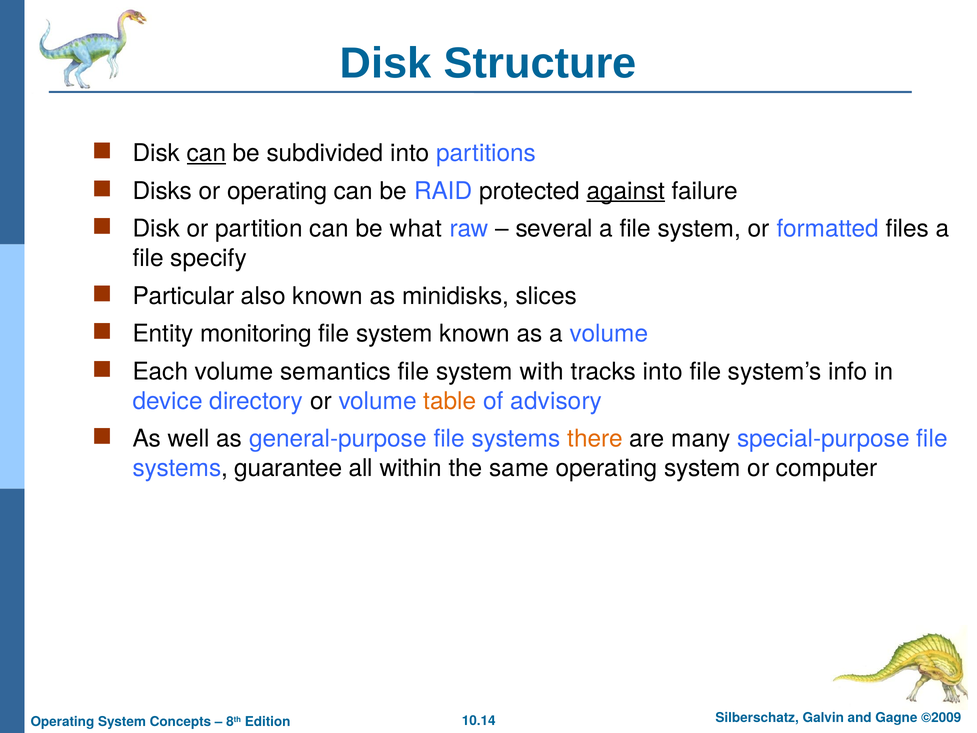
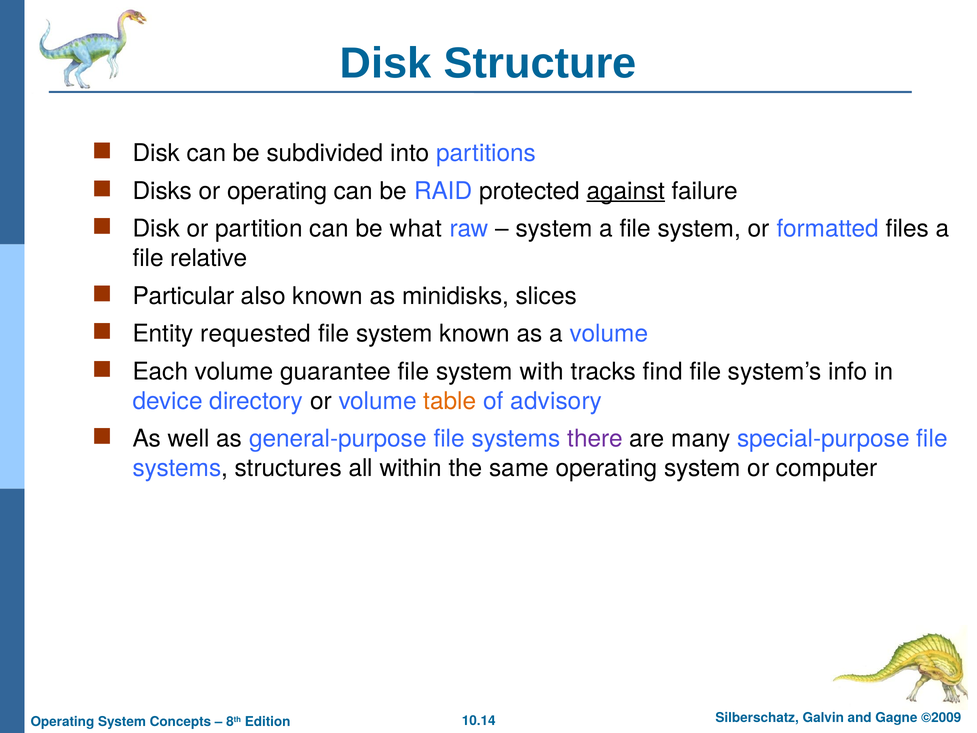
can underline: present -> none (206, 153)
several: several -> system (554, 229)
specify: specify -> relative (209, 258)
monitoring: monitoring -> requested (256, 334)
semantics: semantics -> guarantee (336, 372)
tracks into: into -> find (663, 372)
there colour: orange -> purple (595, 439)
guarantee: guarantee -> structures (288, 468)
